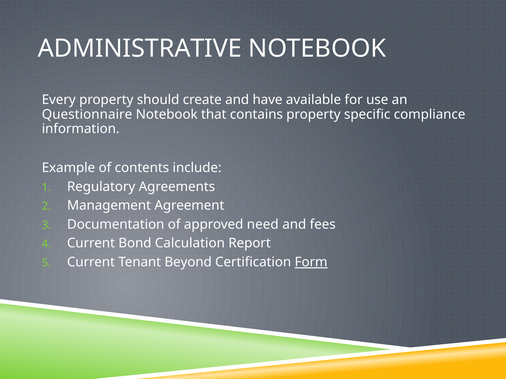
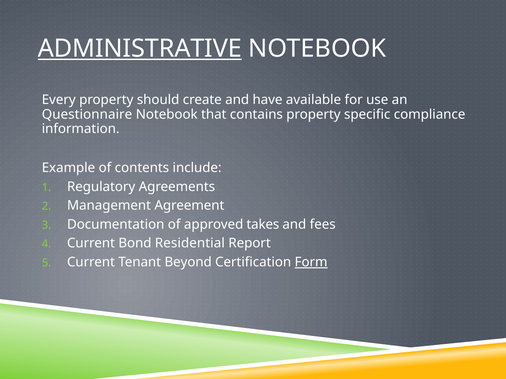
ADMINISTRATIVE underline: none -> present (140, 49)
need: need -> takes (263, 225)
Calculation: Calculation -> Residential (190, 244)
